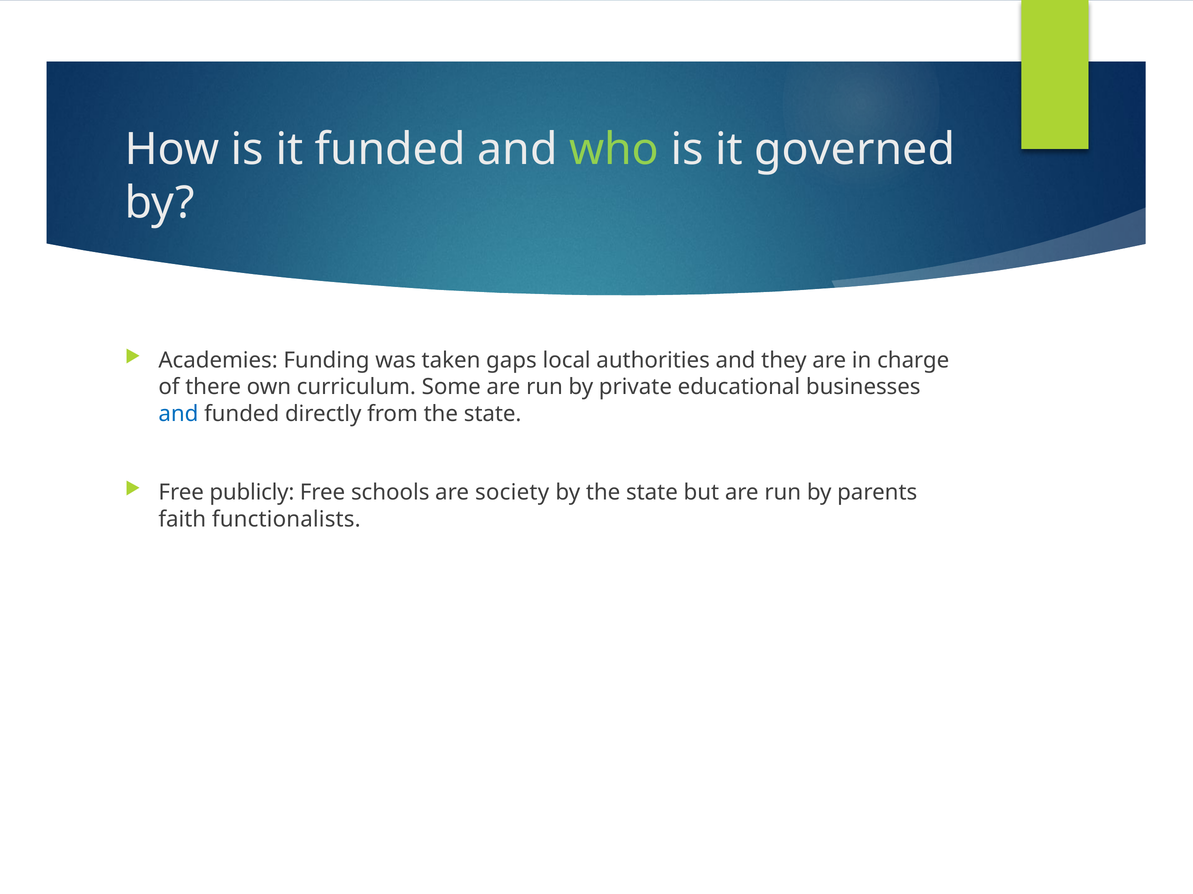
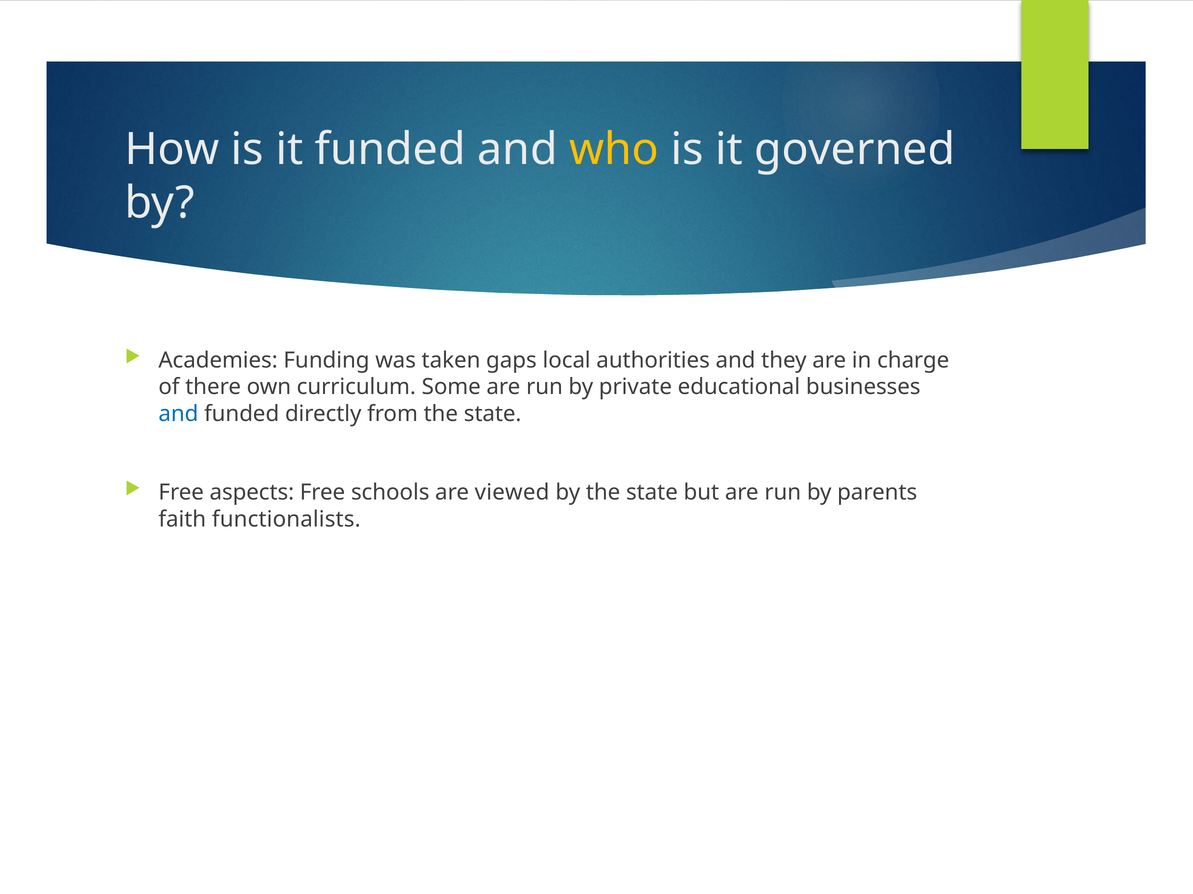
who colour: light green -> yellow (614, 149)
publicly: publicly -> aspects (252, 493)
society: society -> viewed (512, 493)
